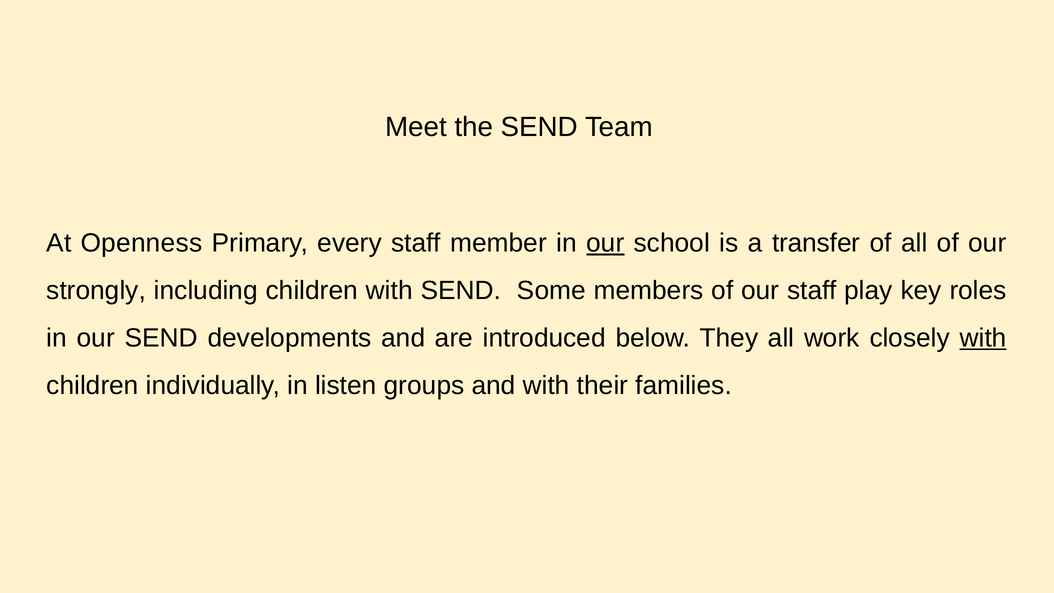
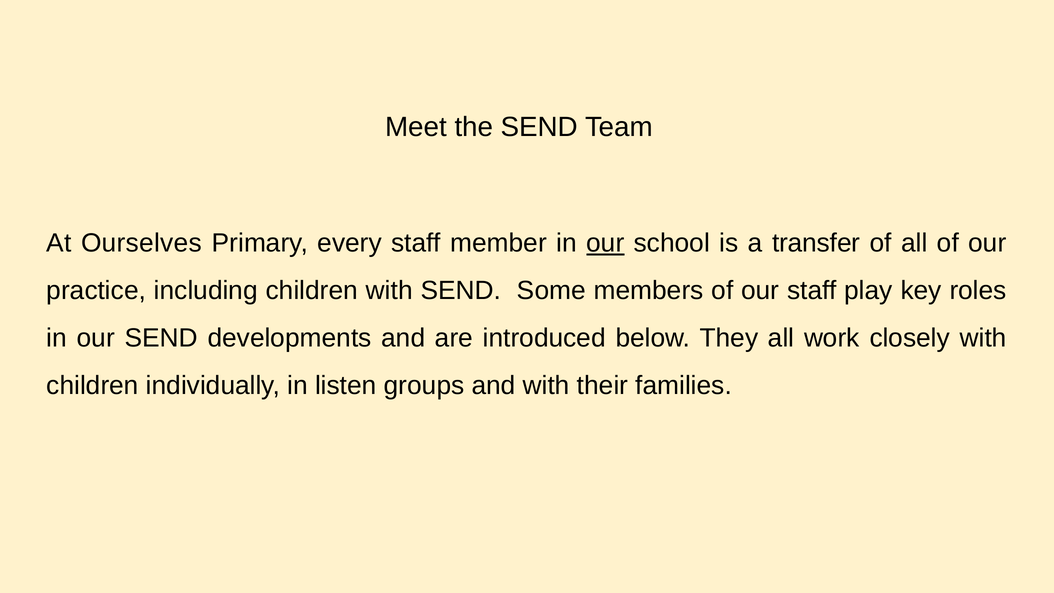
Openness: Openness -> Ourselves (141, 243)
strongly: strongly -> practice (96, 291)
with underline: present -> none (983, 338)
